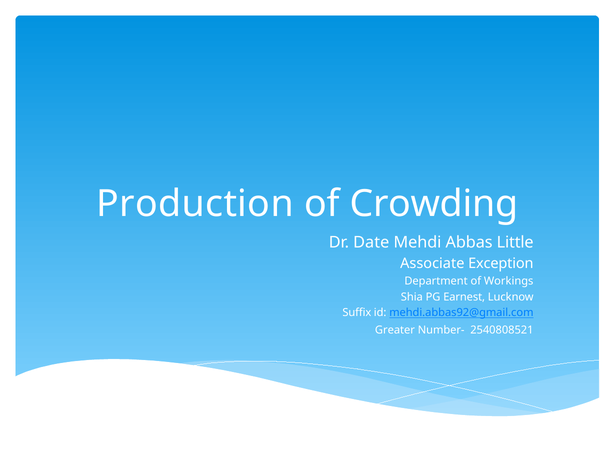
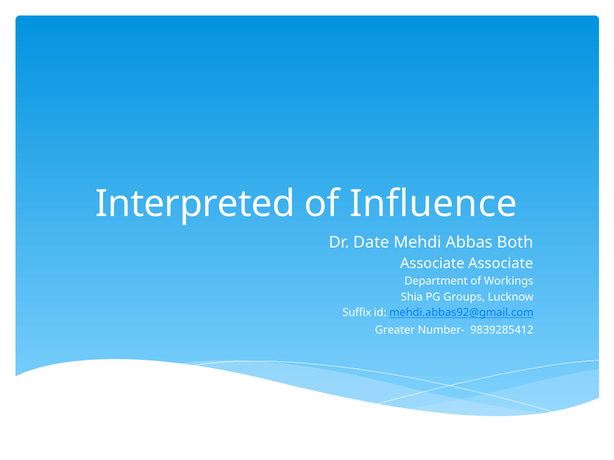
Production: Production -> Interpreted (195, 204)
Crowding: Crowding -> Influence (434, 204)
Little: Little -> Both (515, 243)
Associate Exception: Exception -> Associate (501, 264)
Earnest: Earnest -> Groups (464, 297)
2540808521: 2540808521 -> 9839285412 (502, 330)
